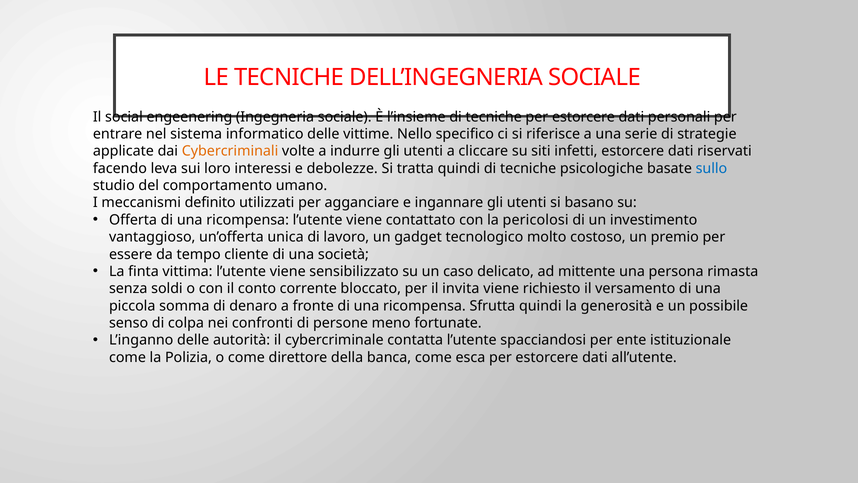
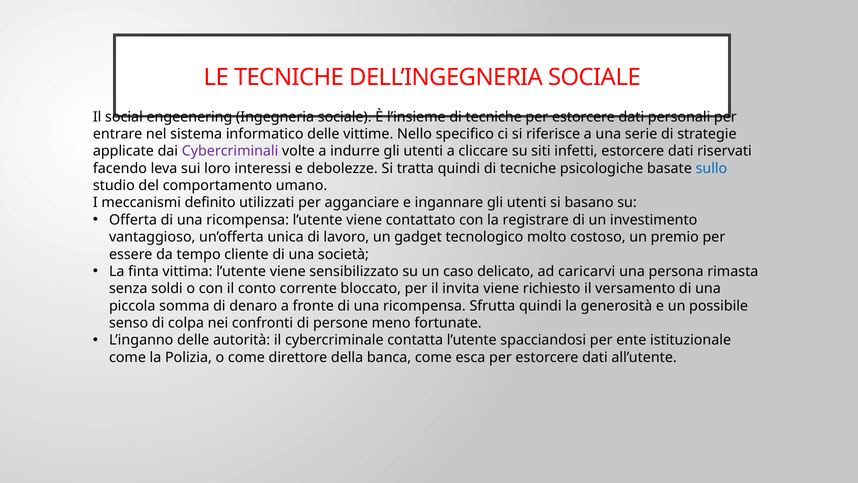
Cybercriminali colour: orange -> purple (230, 151)
pericolosi: pericolosi -> registrare (536, 220)
mittente: mittente -> caricarvi (587, 271)
